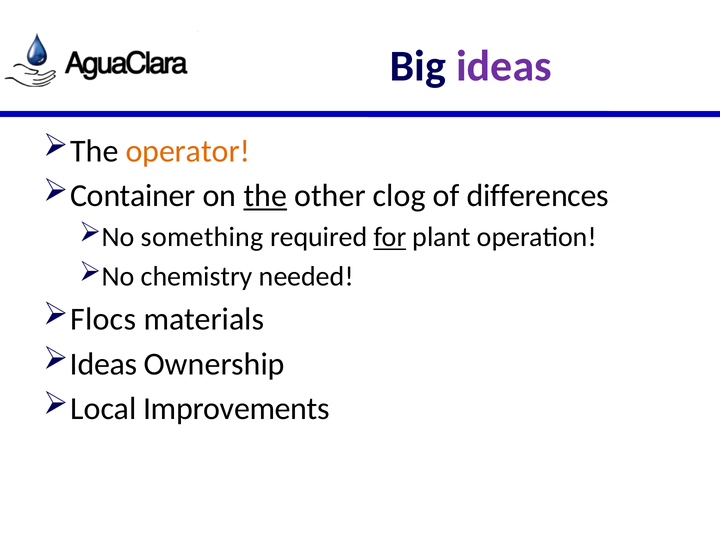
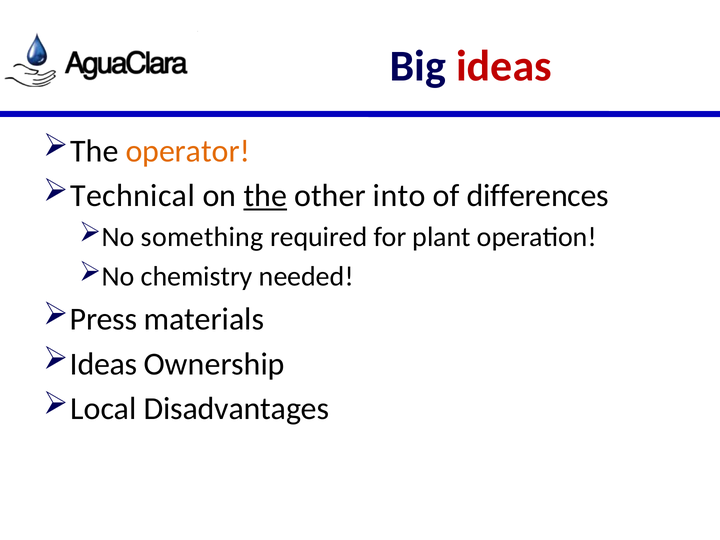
ideas colour: purple -> red (504, 66)
Container: Container -> Technical (133, 196)
clog: clog -> into (399, 196)
for underline: present -> none (390, 237)
Flocs: Flocs -> Press (103, 319)
Improvements: Improvements -> Disadvantages (236, 409)
